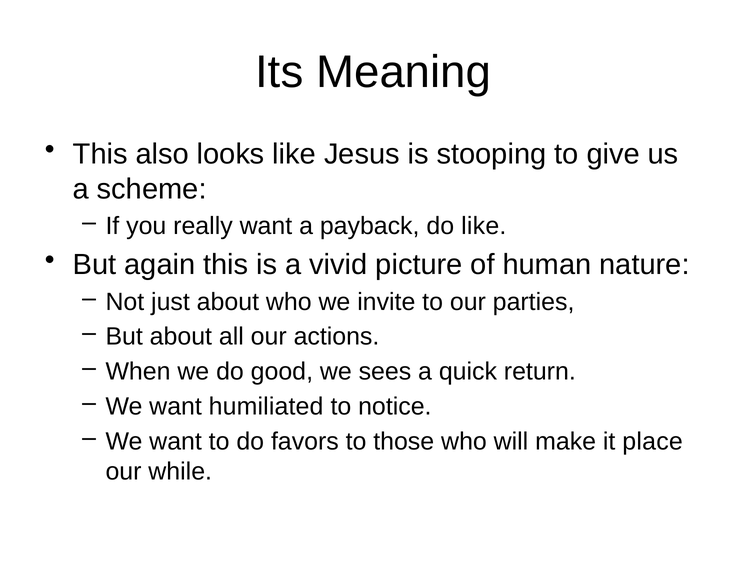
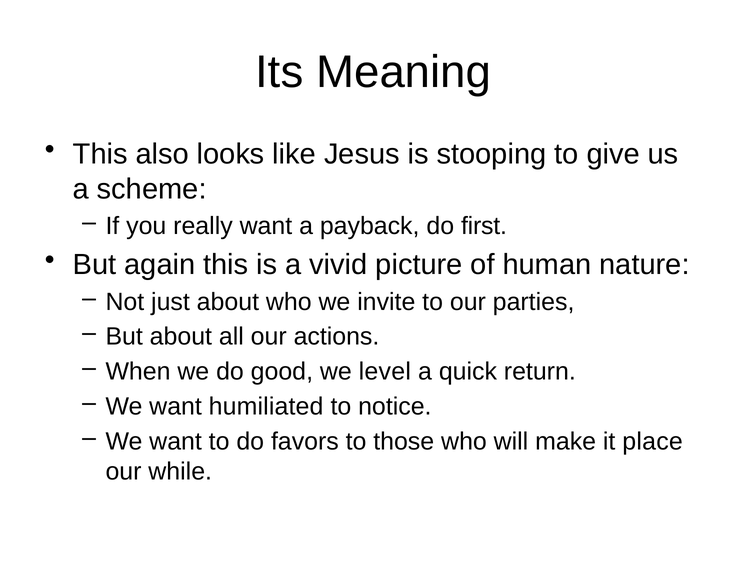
do like: like -> first (484, 226)
sees: sees -> level (385, 371)
